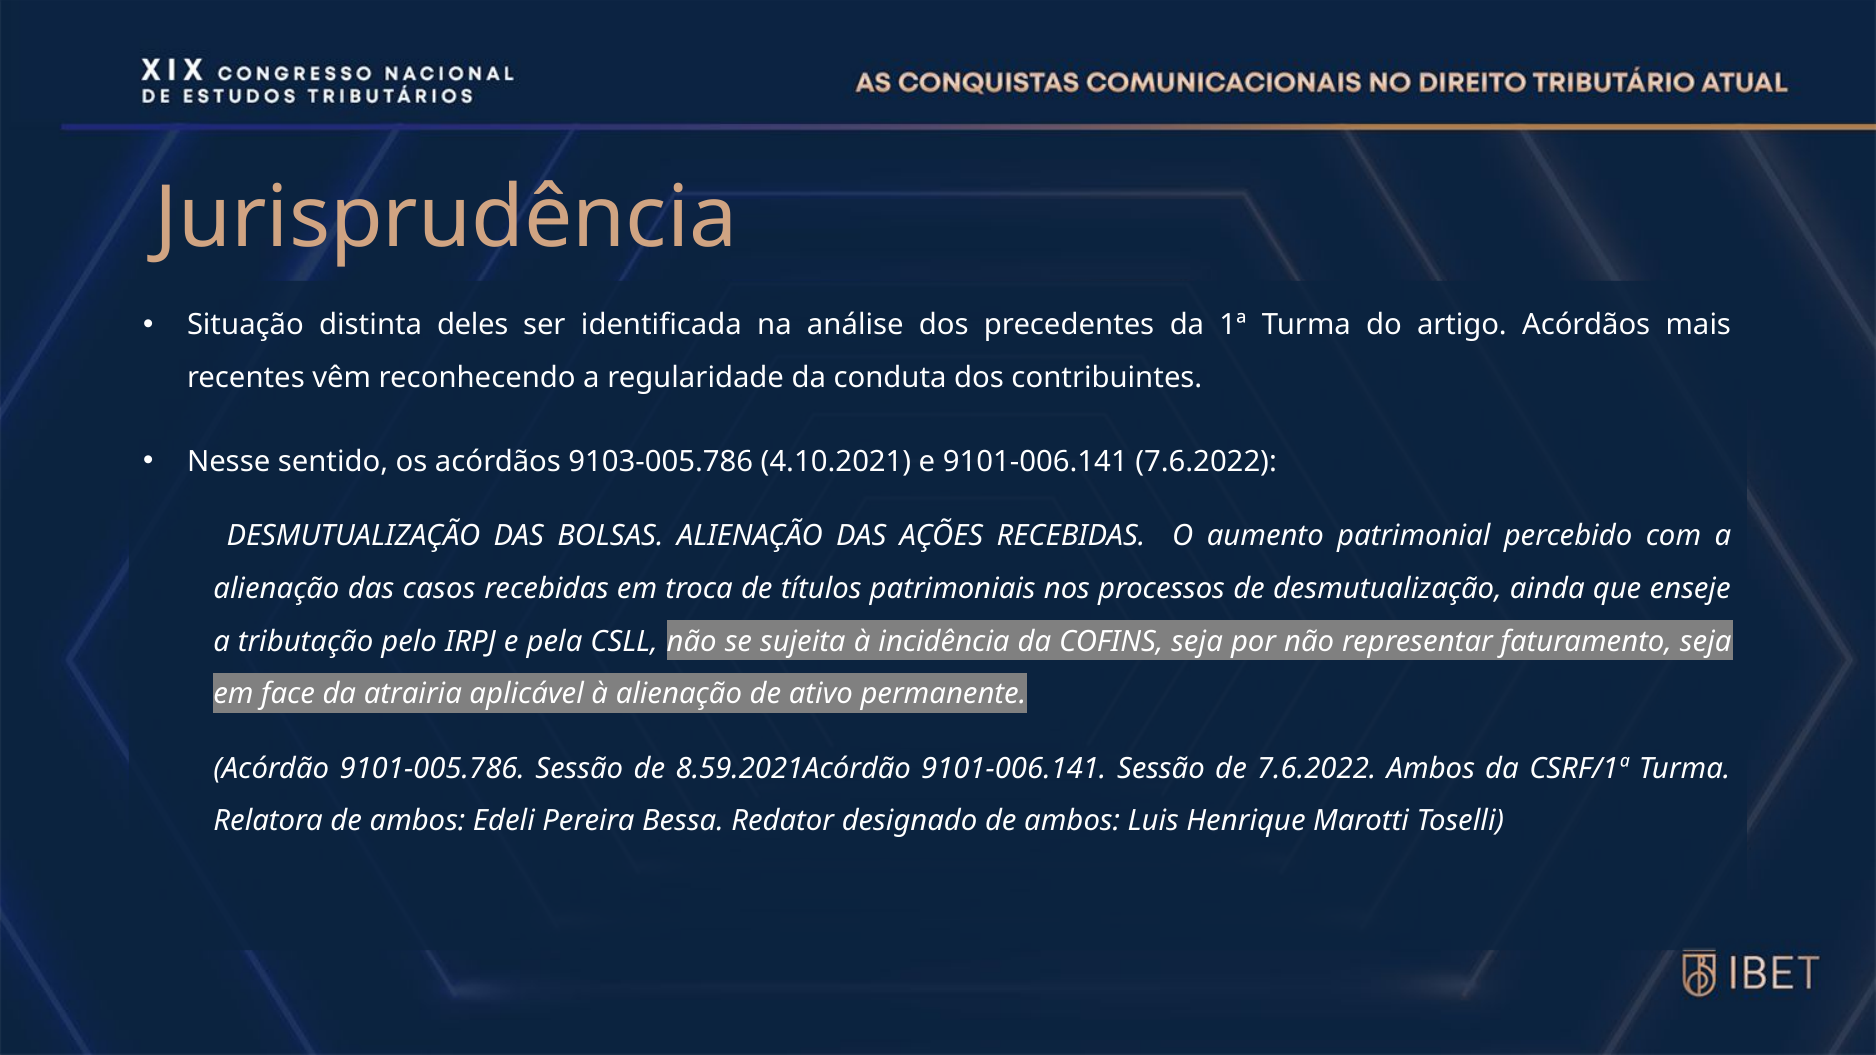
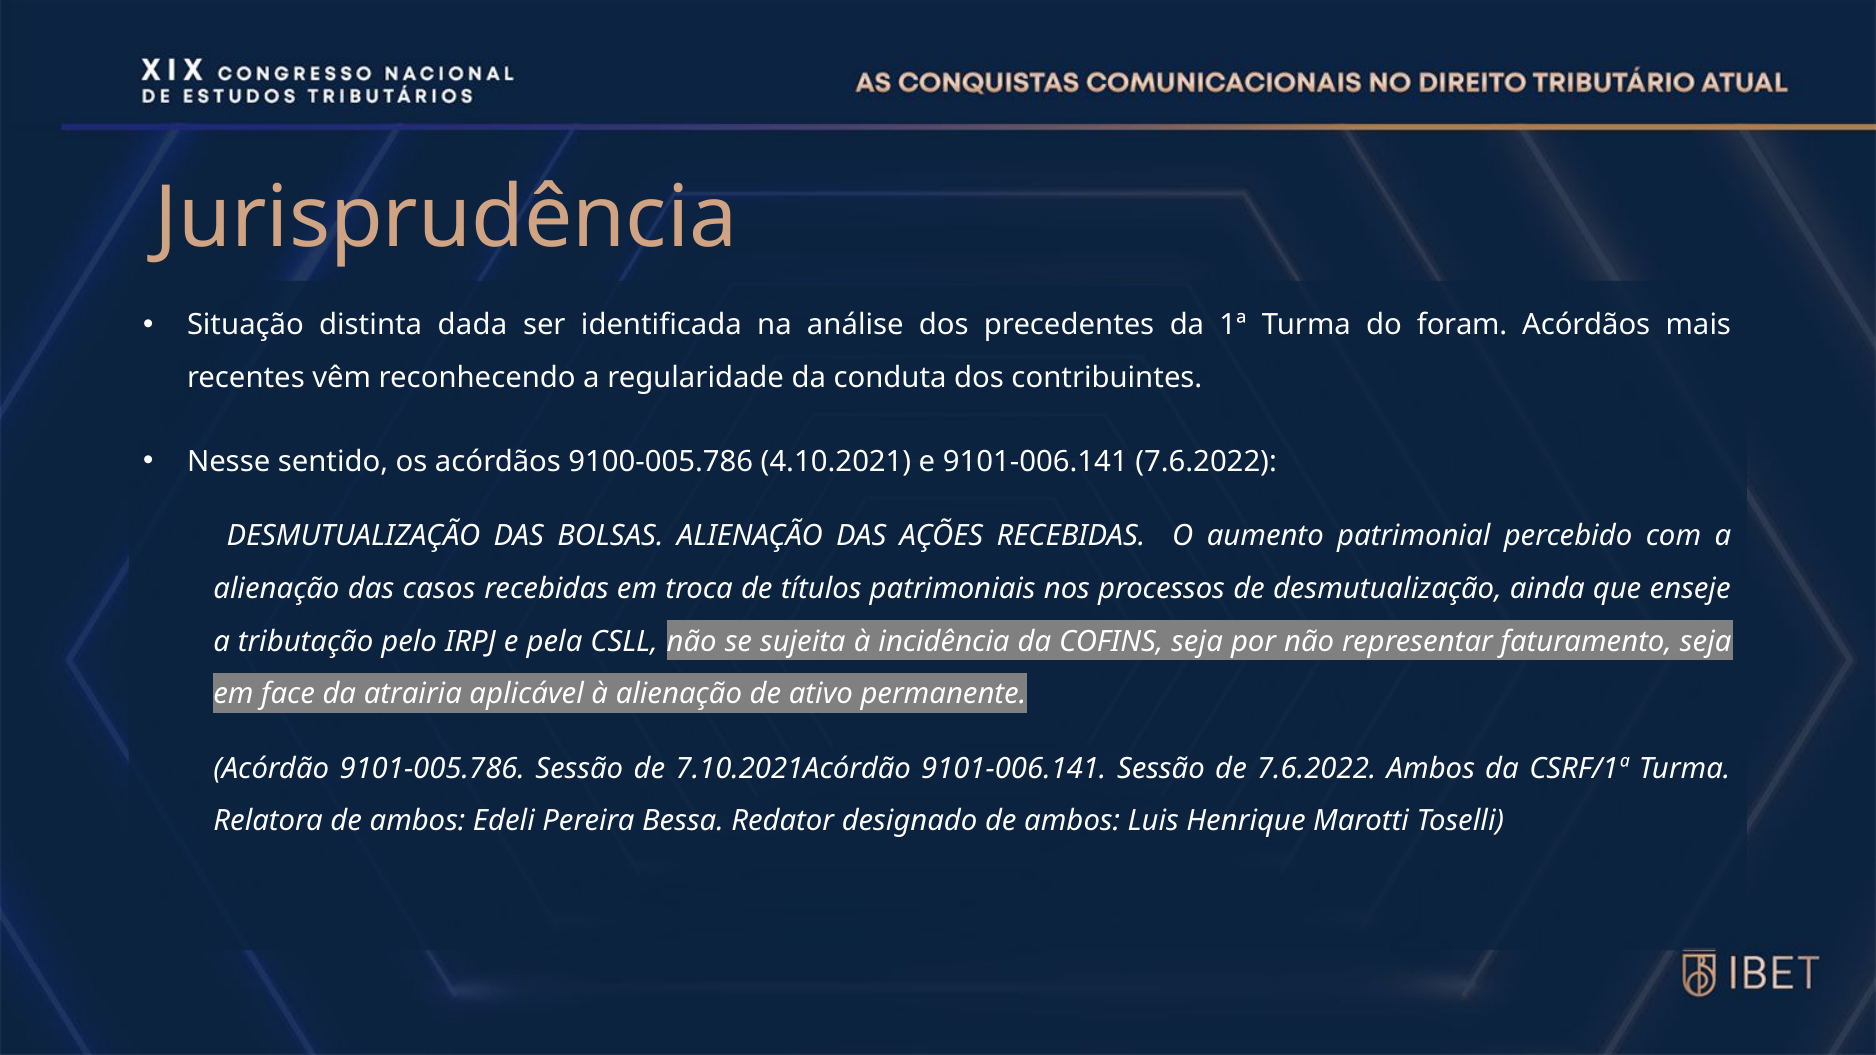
deles: deles -> dada (472, 325)
artigo: artigo -> foram (1462, 325)
9103-005.786: 9103-005.786 -> 9100-005.786 (661, 462)
8.59.2021Acórdão: 8.59.2021Acórdão -> 7.10.2021Acórdão (793, 769)
